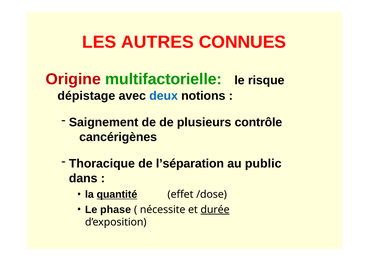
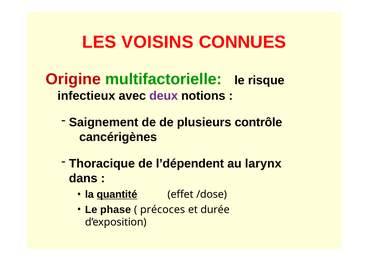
AUTRES: AUTRES -> VOISINS (157, 42)
dépistage: dépistage -> infectieux (86, 96)
deux colour: blue -> purple (164, 96)
l’séparation: l’séparation -> l’dépendent (190, 163)
public: public -> larynx (263, 163)
nécessite: nécessite -> précoces (163, 209)
durée underline: present -> none (215, 209)
